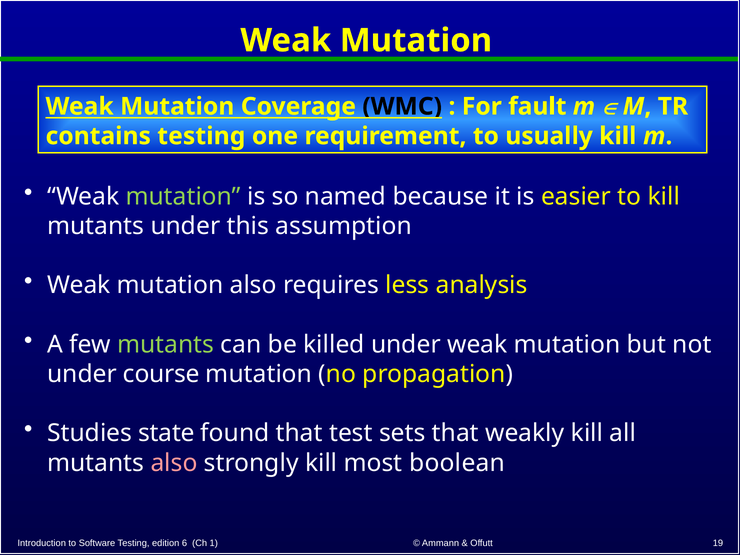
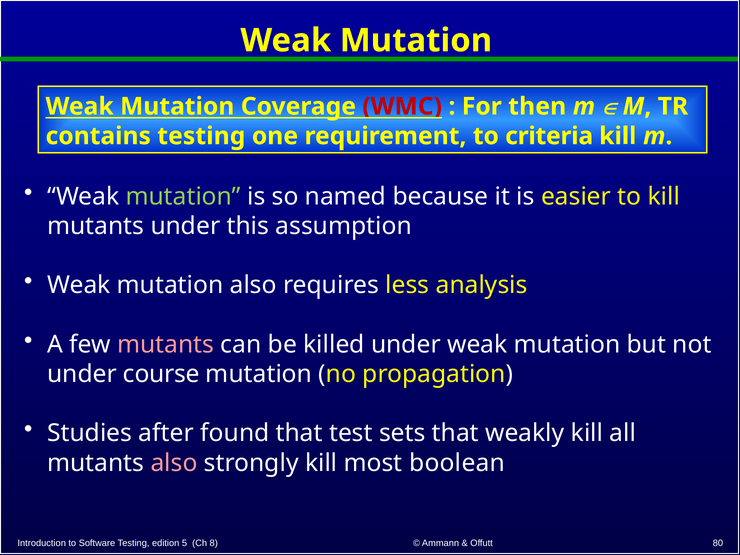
WMC colour: black -> red (402, 106)
fault: fault -> then (537, 106)
usually: usually -> criteria (549, 136)
mutants colour: light green -> pink (166, 345)
state: state -> after (166, 433)
6: 6 -> 5 (184, 543)
1: 1 -> 8 (214, 543)
19: 19 -> 80 (718, 543)
